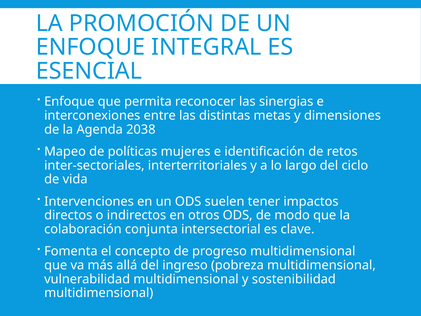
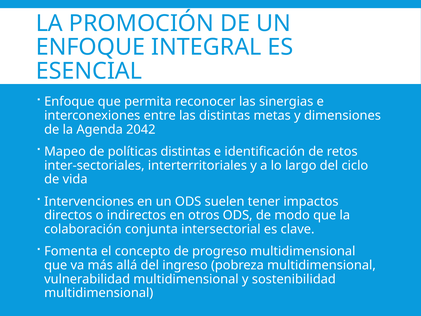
2038: 2038 -> 2042 (141, 129)
políticas mujeres: mujeres -> distintas (186, 151)
